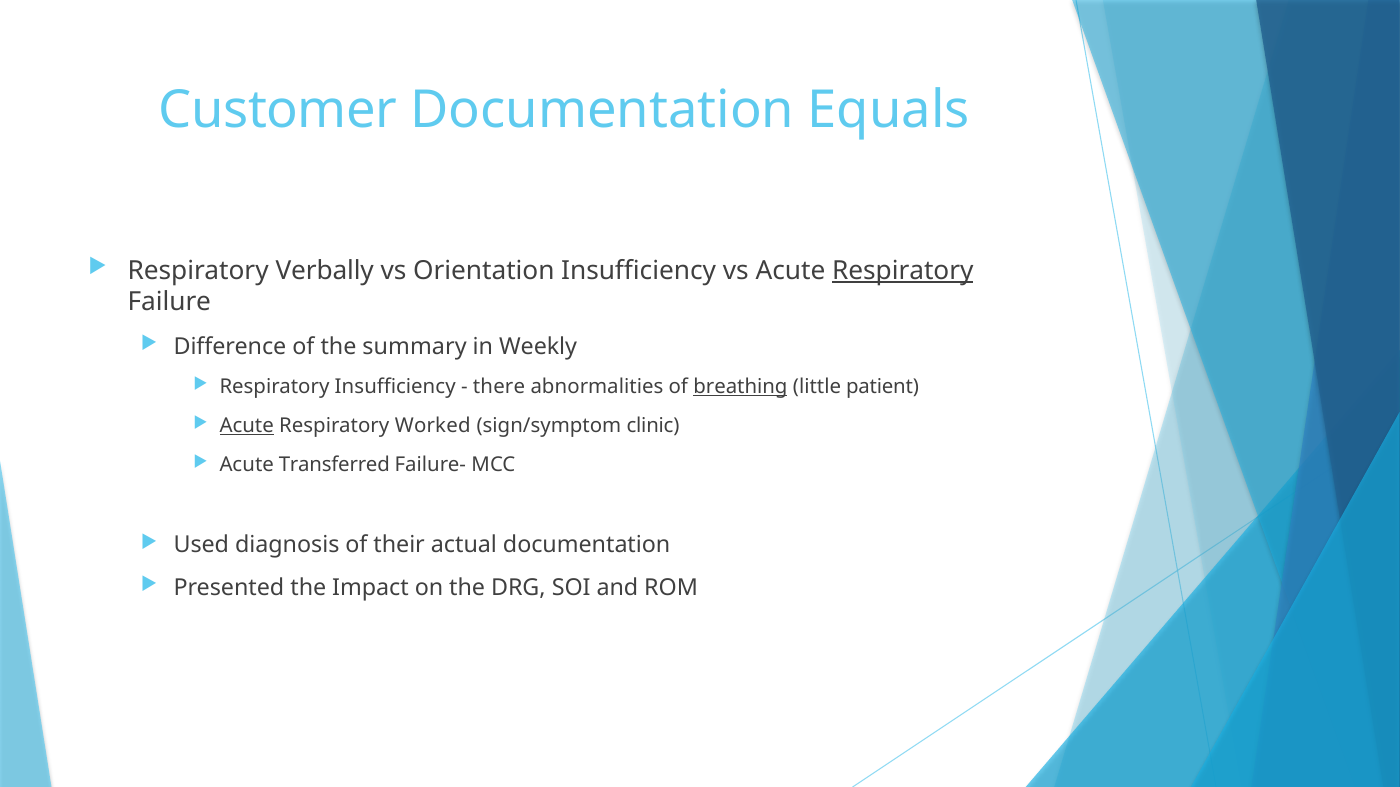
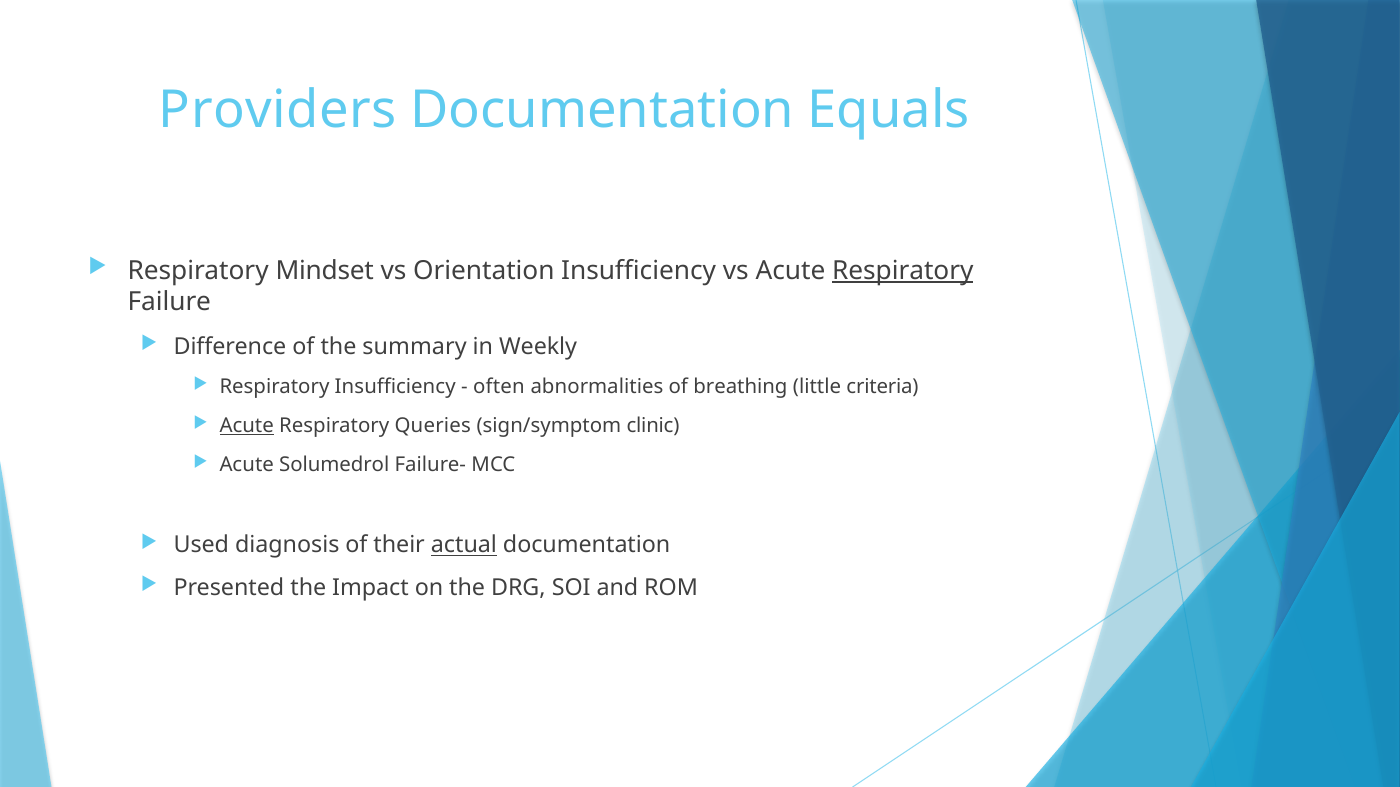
Customer: Customer -> Providers (278, 110)
Verbally: Verbally -> Mindset (325, 271)
there: there -> often (499, 387)
breathing underline: present -> none (740, 387)
patient: patient -> criteria (882, 387)
Worked: Worked -> Queries (433, 426)
Transferred: Transferred -> Solumedrol (334, 465)
actual underline: none -> present (464, 546)
